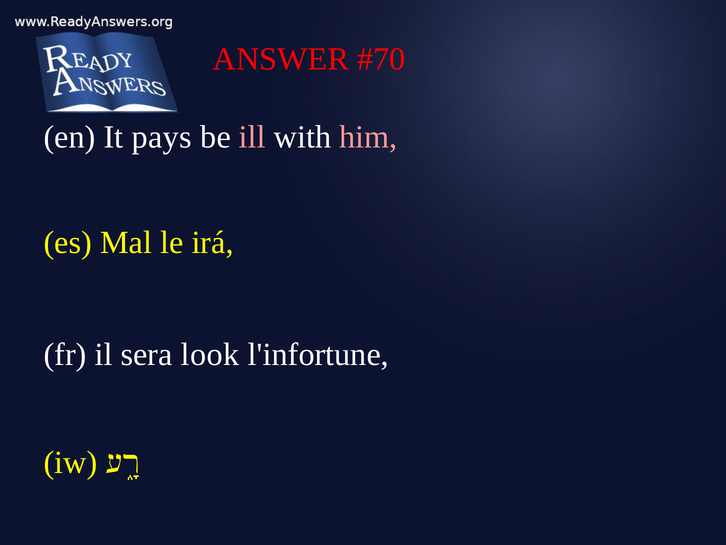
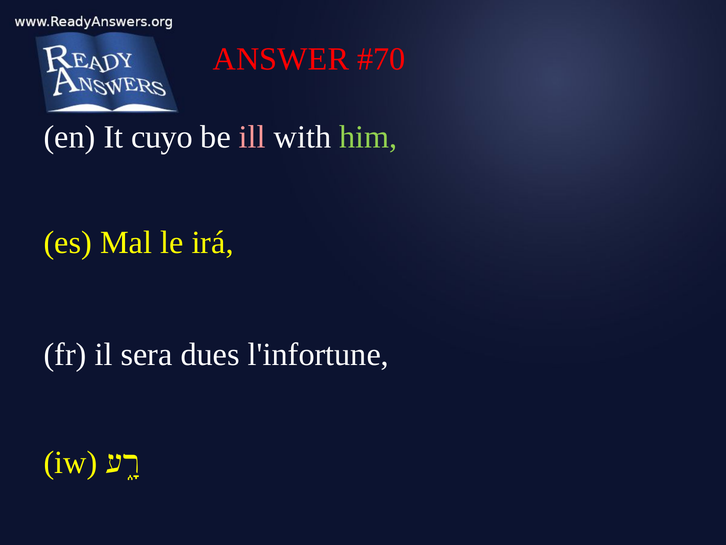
pays: pays -> cuyo (162, 137)
him colour: pink -> light green (368, 137)
look: look -> dues (210, 354)
